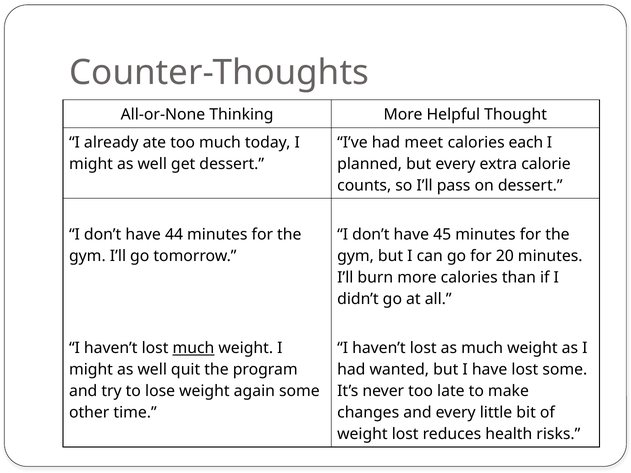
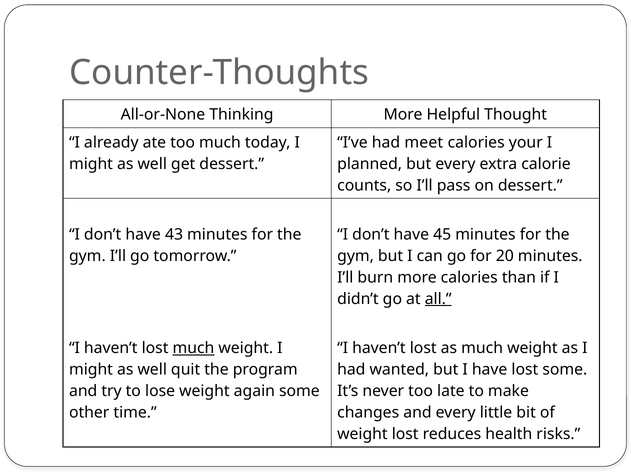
each: each -> your (526, 142)
44: 44 -> 43 (174, 235)
all underline: none -> present (438, 299)
